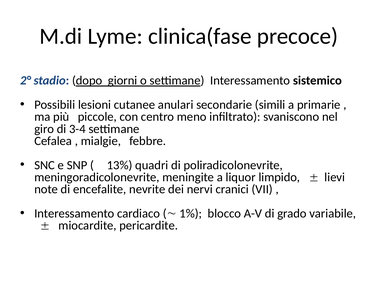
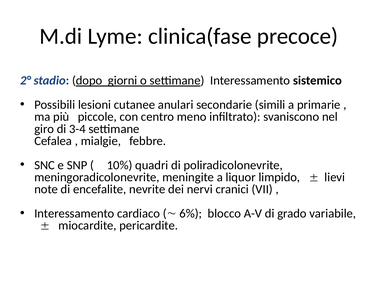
13%: 13% -> 10% (120, 165)
1%: 1% -> 6% (191, 214)
